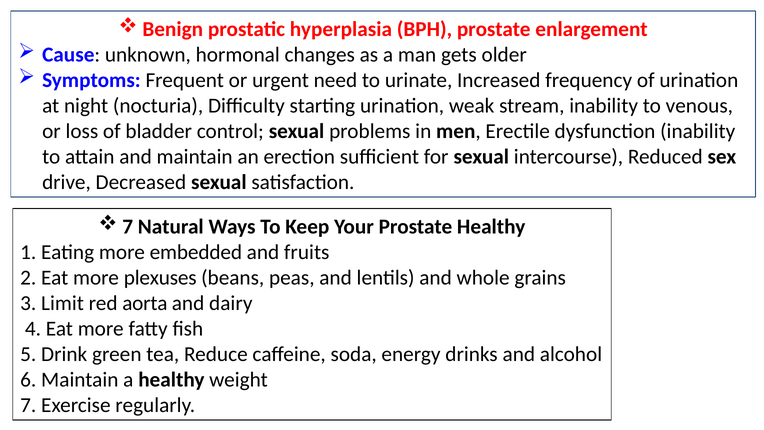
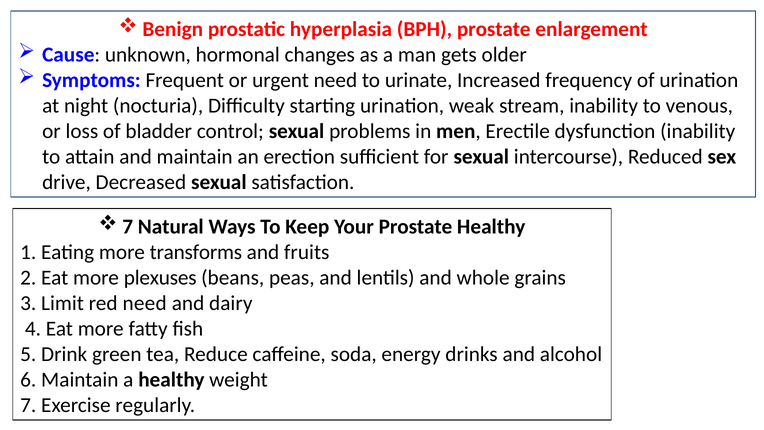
embedded: embedded -> transforms (196, 252)
red aorta: aorta -> need (145, 303)
